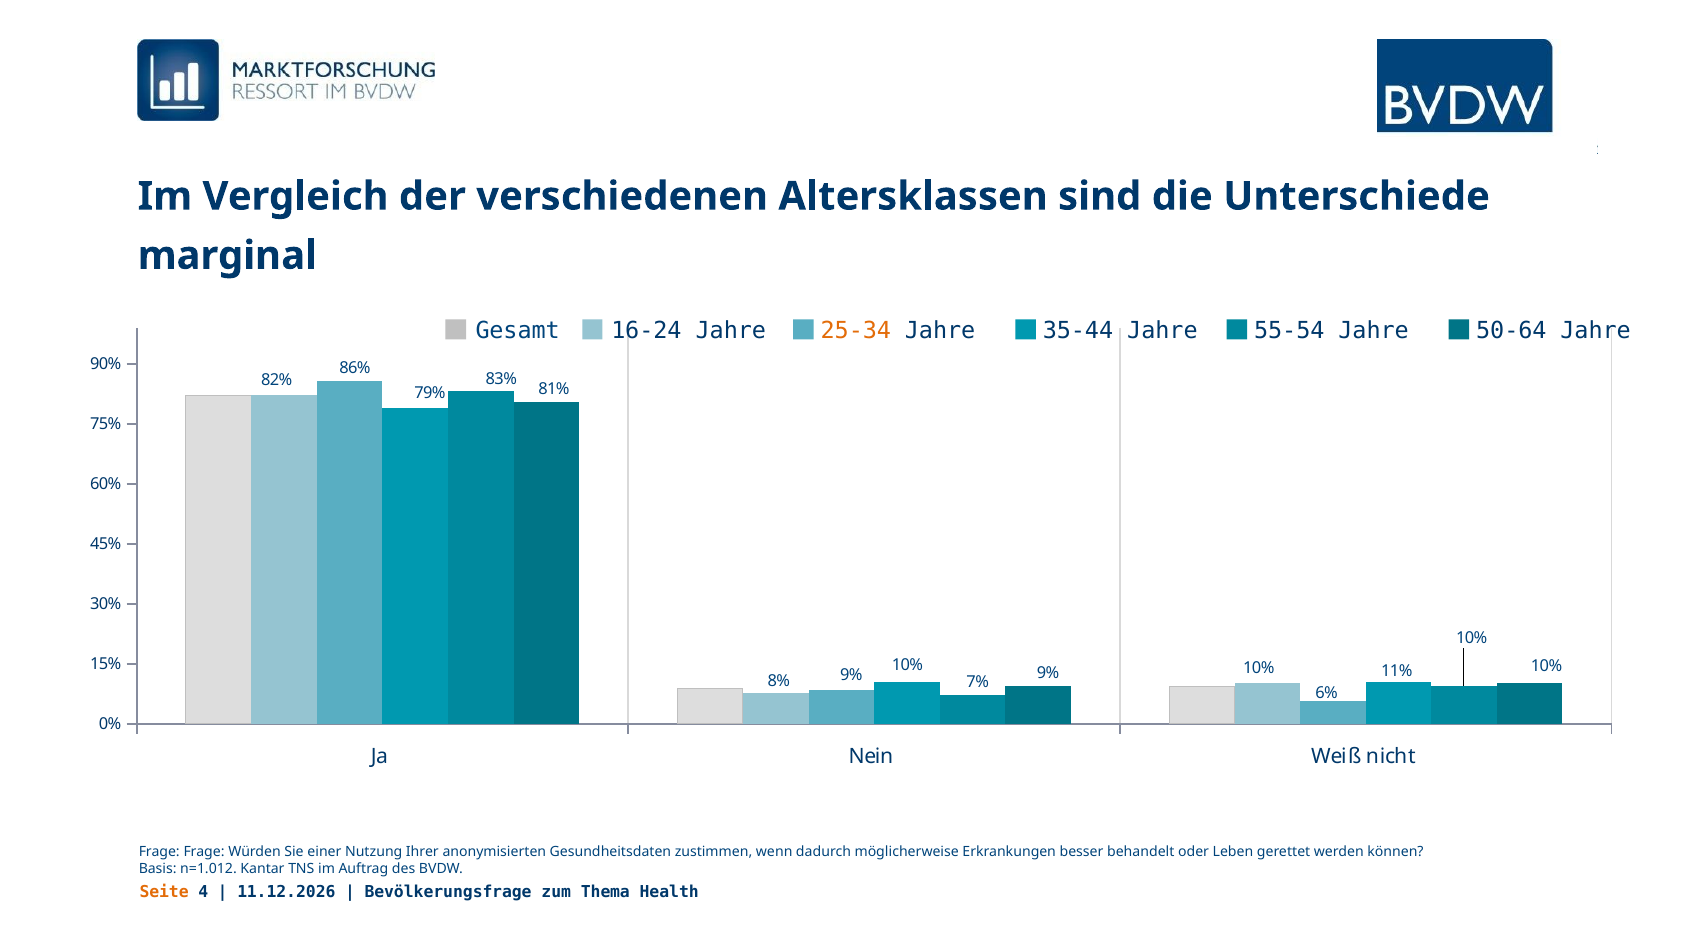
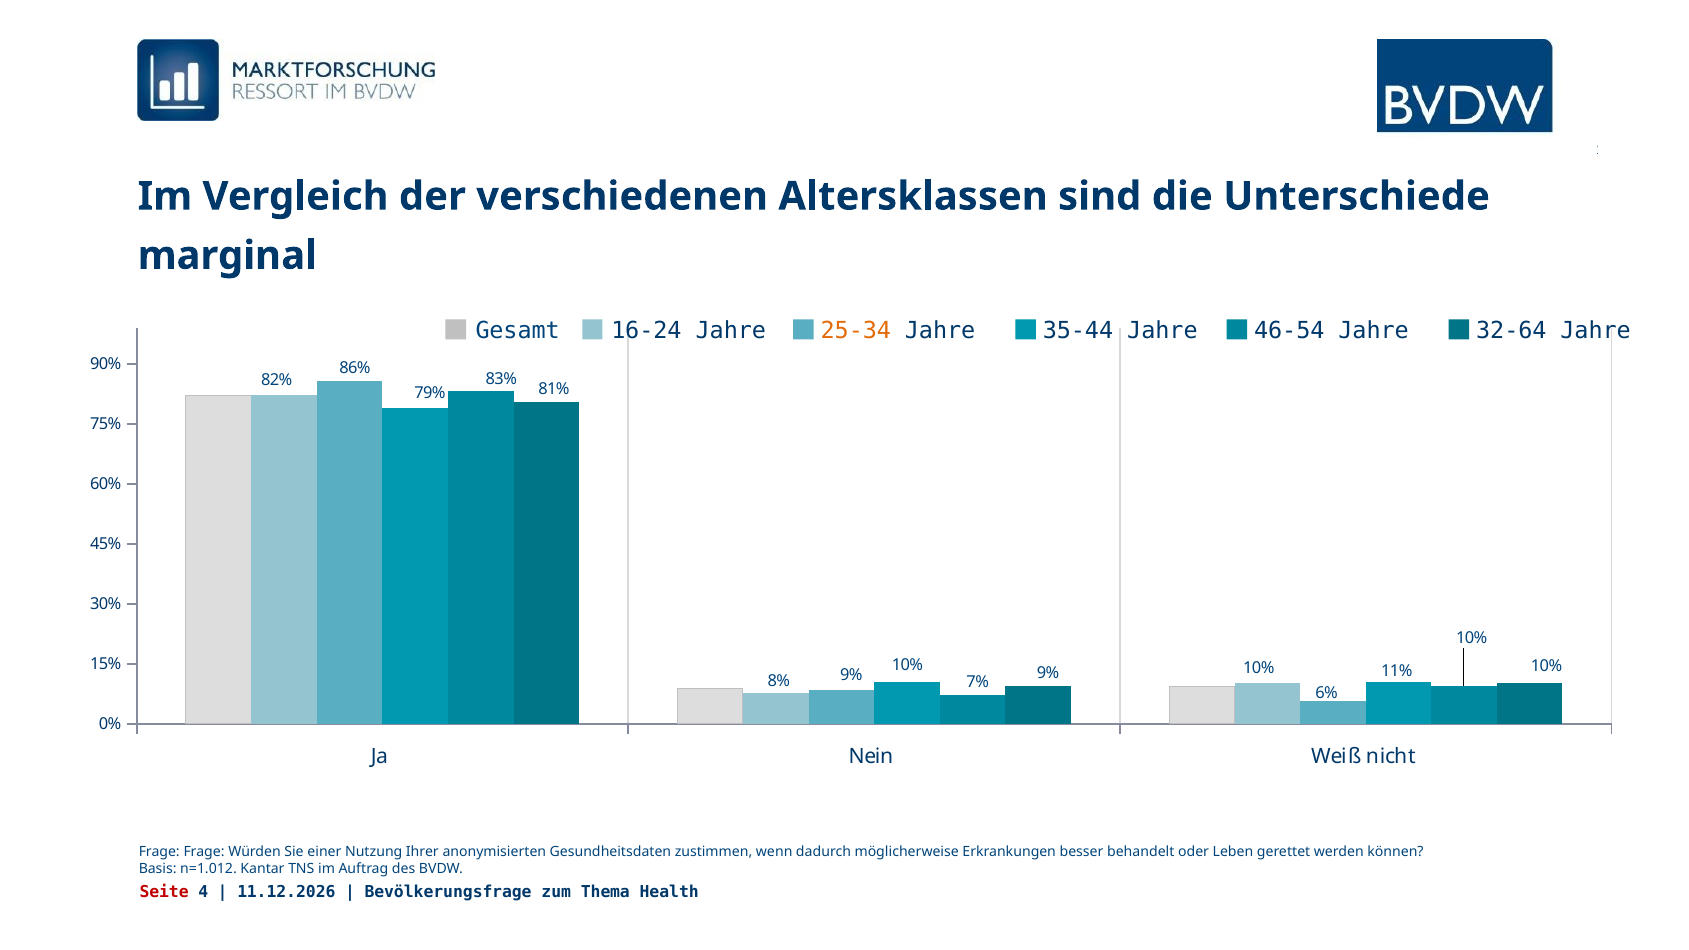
55-54: 55-54 -> 46-54 (1289, 331)
50-64: 50-64 -> 32-64 (1511, 331)
Seite colour: orange -> red (164, 892)
